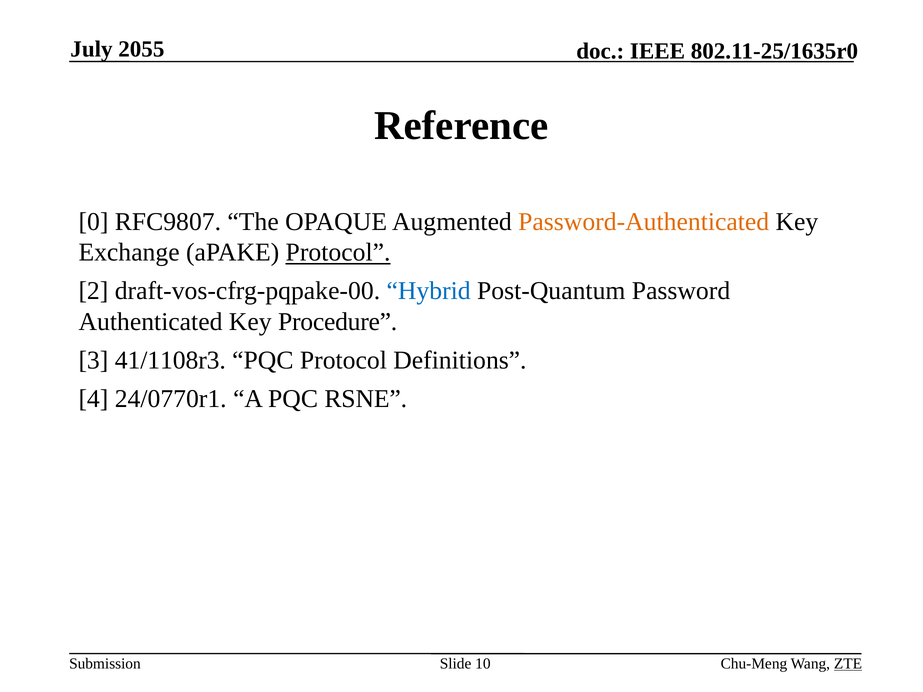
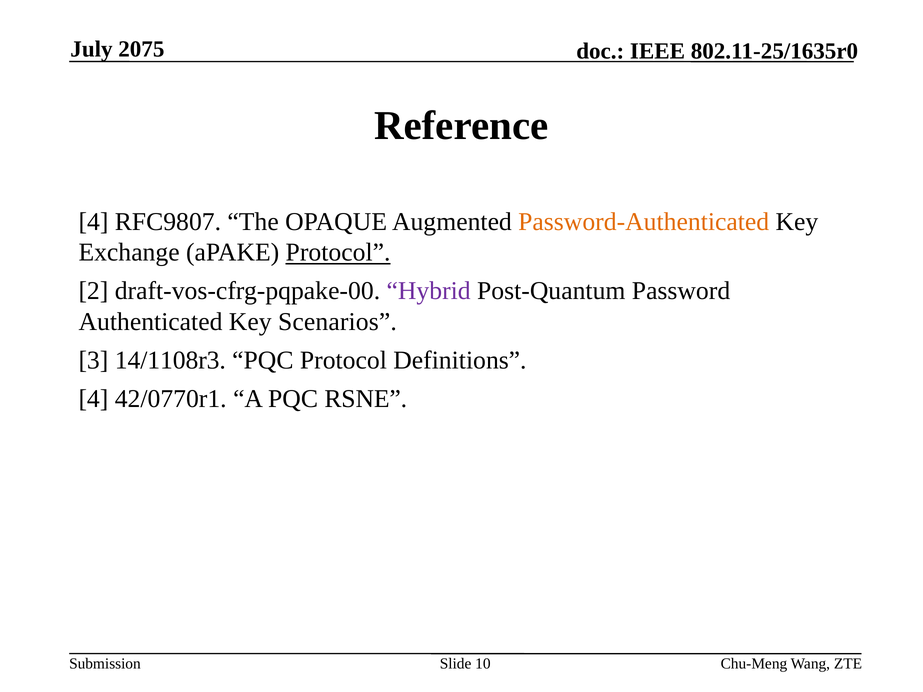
2055: 2055 -> 2075 (141, 49)
0: 0 -> 4 (93, 222)
Hybrid colour: blue -> purple (429, 291)
Procedure: Procedure -> Scenarios (337, 322)
41/1108r3: 41/1108r3 -> 14/1108r3 (170, 360)
24/0770r1: 24/0770r1 -> 42/0770r1 (171, 399)
ZTE underline: present -> none (848, 664)
